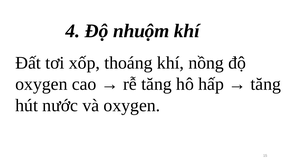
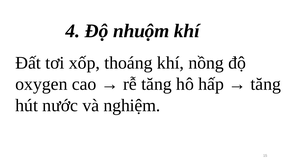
và oxygen: oxygen -> nghiệm (132, 105)
